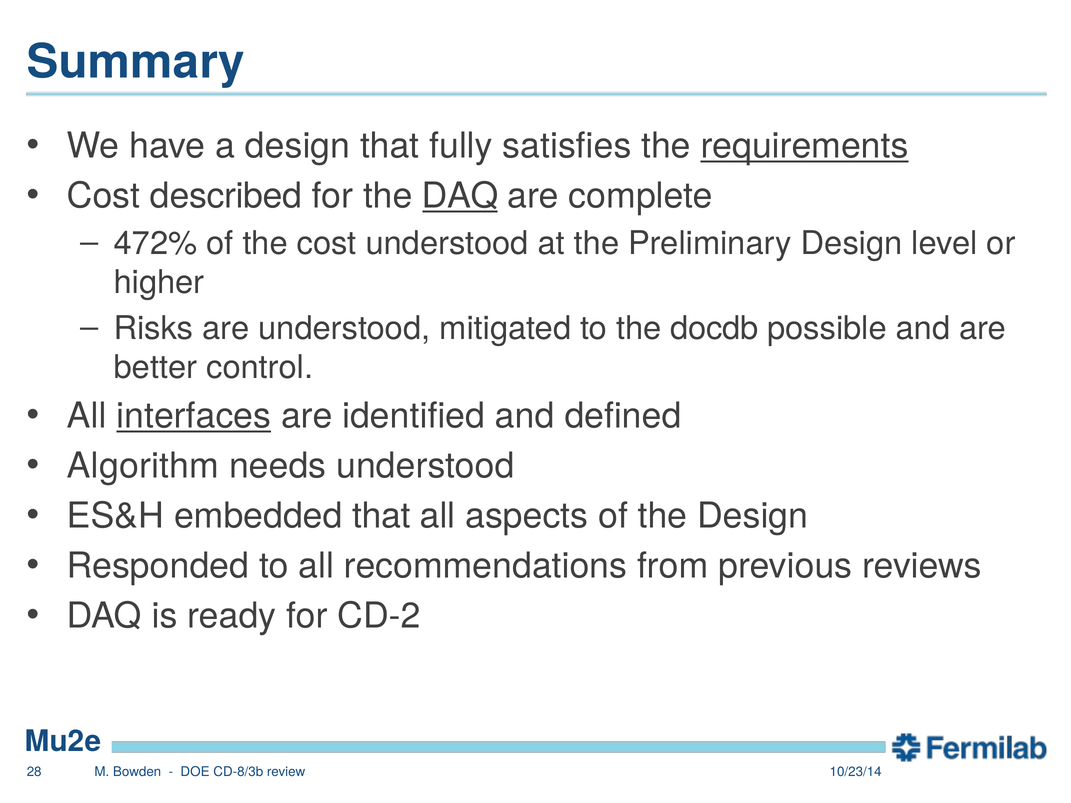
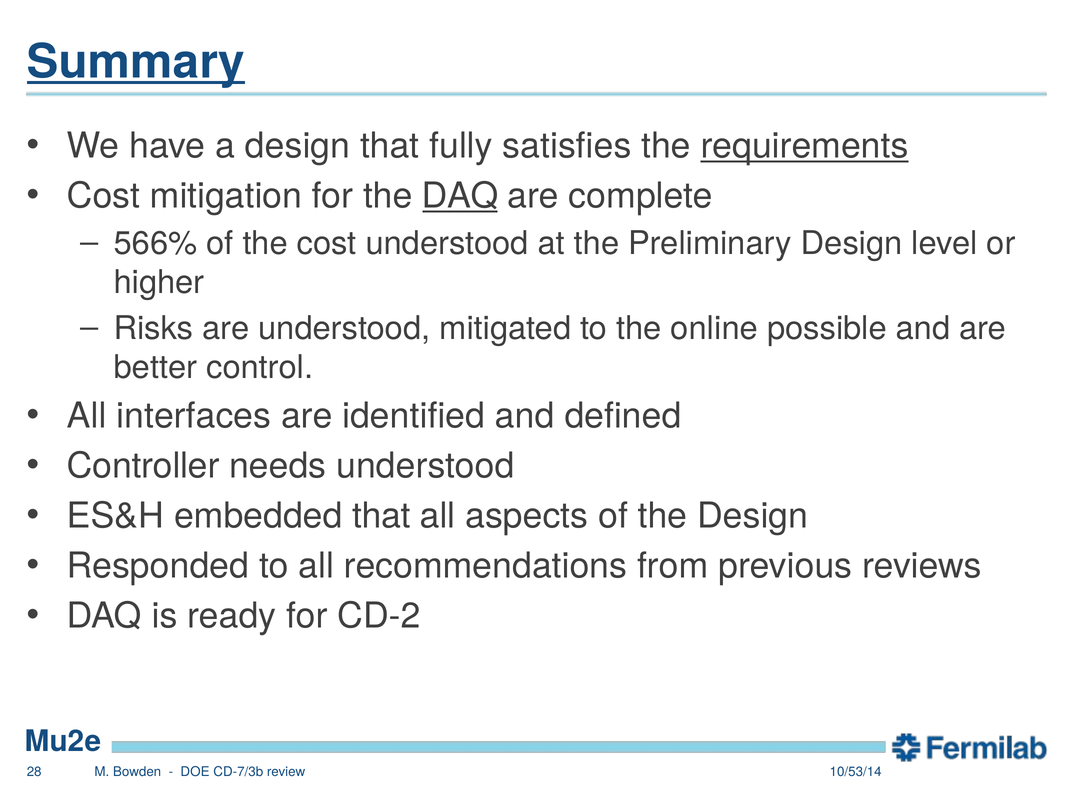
Summary underline: none -> present (136, 62)
described: described -> mitigation (226, 196)
472%: 472% -> 566% (156, 243)
docdb: docdb -> online (714, 328)
interfaces underline: present -> none (194, 416)
Algorithm: Algorithm -> Controller (143, 466)
CD-8/3b: CD-8/3b -> CD-7/3b (238, 772)
10/23/14: 10/23/14 -> 10/53/14 (856, 772)
